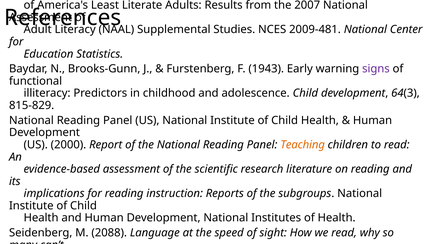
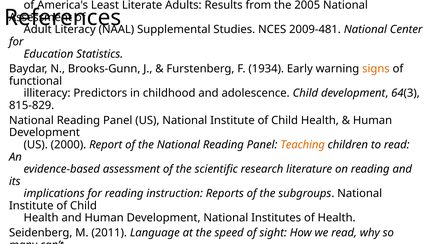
2007: 2007 -> 2005 (307, 5)
1943: 1943 -> 1934 (266, 69)
signs colour: purple -> orange (376, 69)
2088: 2088 -> 2011 (109, 232)
